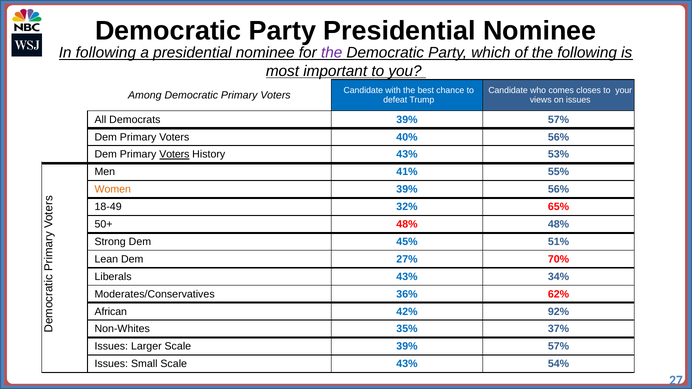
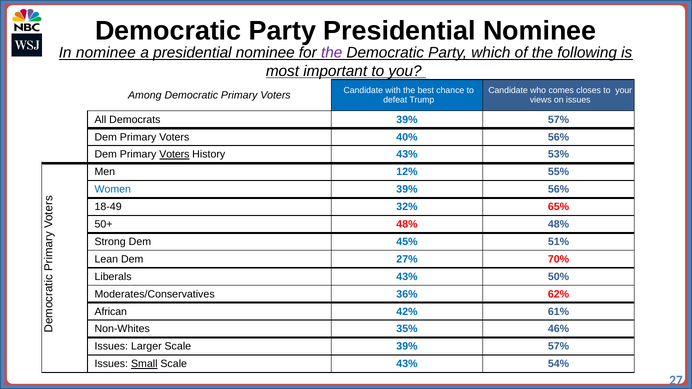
In following: following -> nominee (106, 53)
41%: 41% -> 12% (407, 172)
Women colour: orange -> blue (113, 190)
34%: 34% -> 50% (558, 277)
92%: 92% -> 61% (558, 312)
37%: 37% -> 46% (558, 329)
Small underline: none -> present (144, 364)
